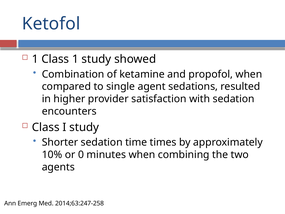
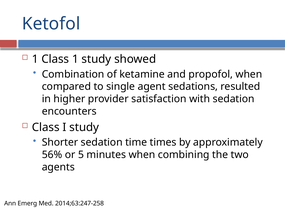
10%: 10% -> 56% (52, 155)
0: 0 -> 5 (81, 155)
